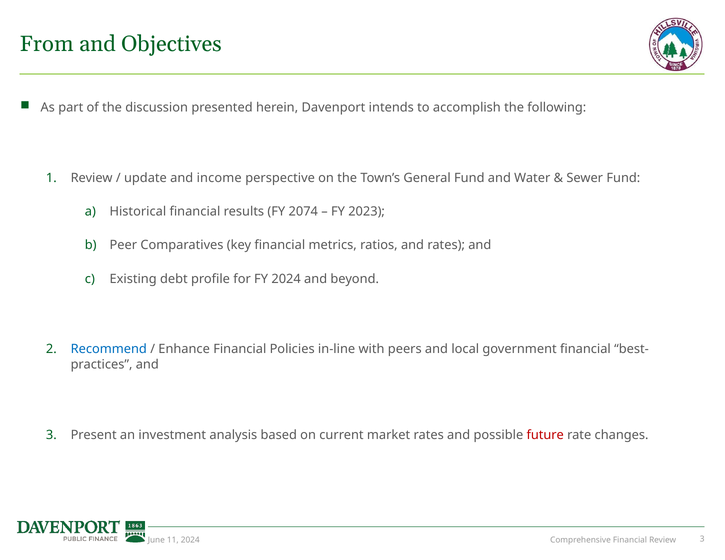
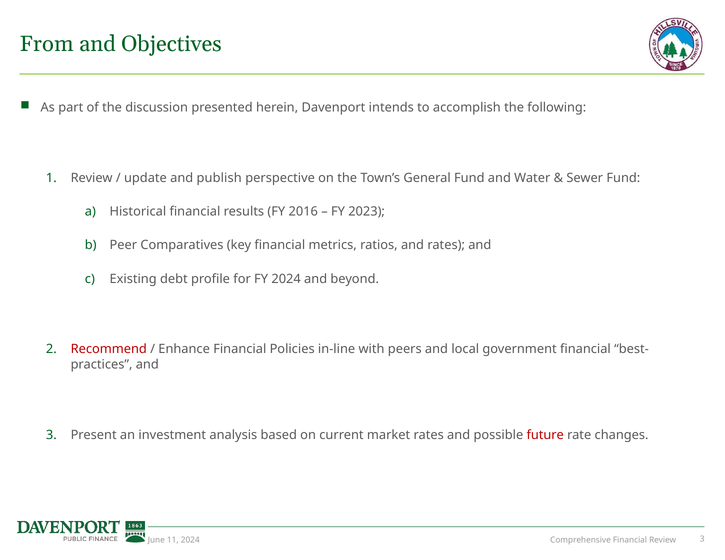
income: income -> publish (219, 178)
2074: 2074 -> 2016 (303, 212)
Recommend colour: blue -> red (109, 349)
